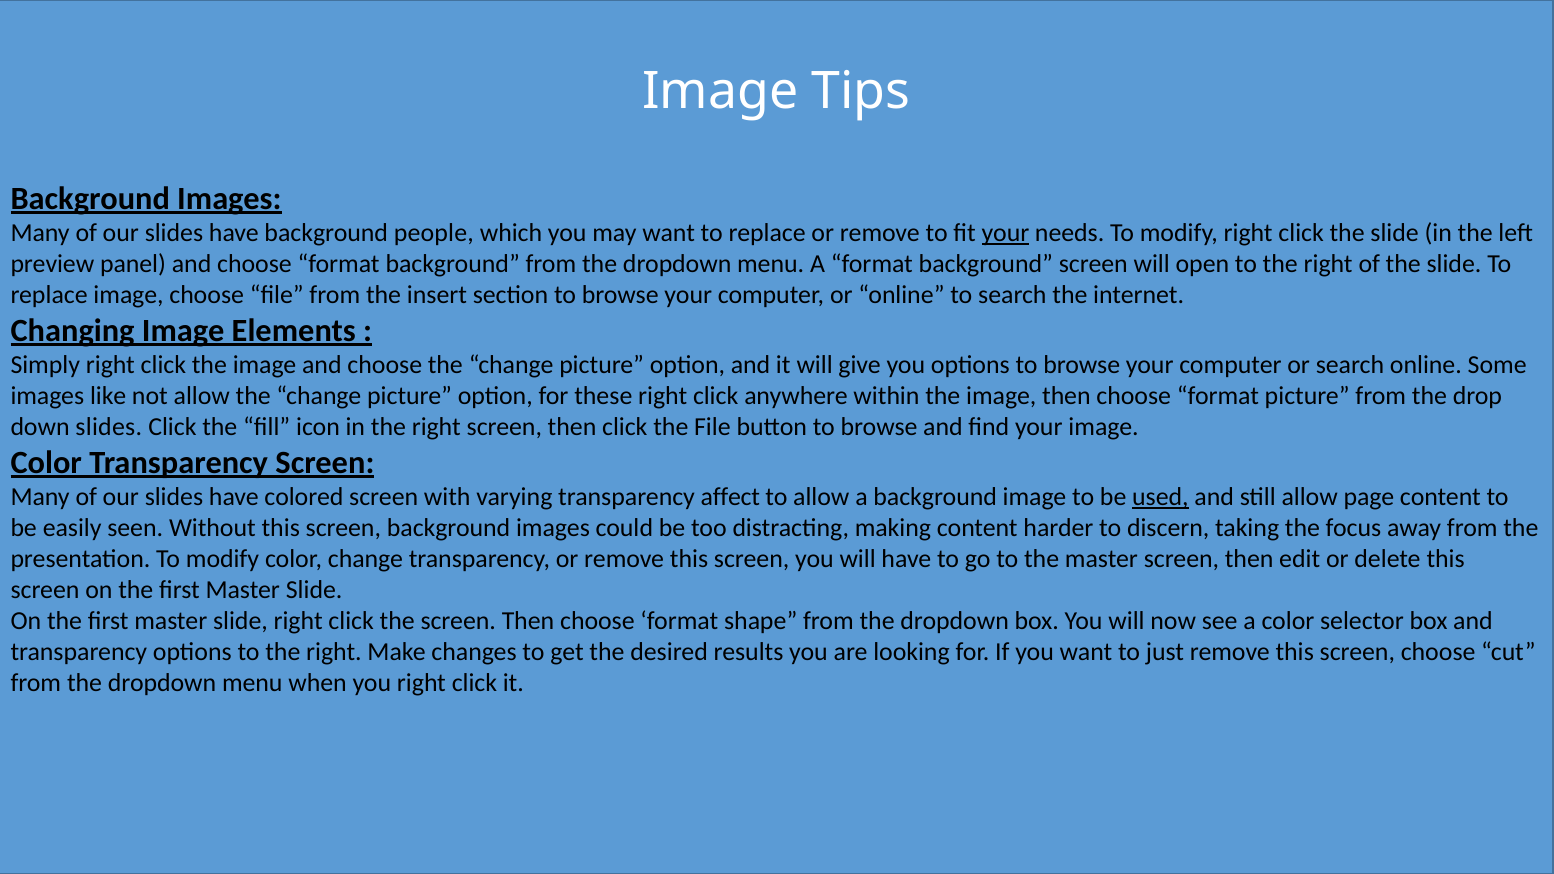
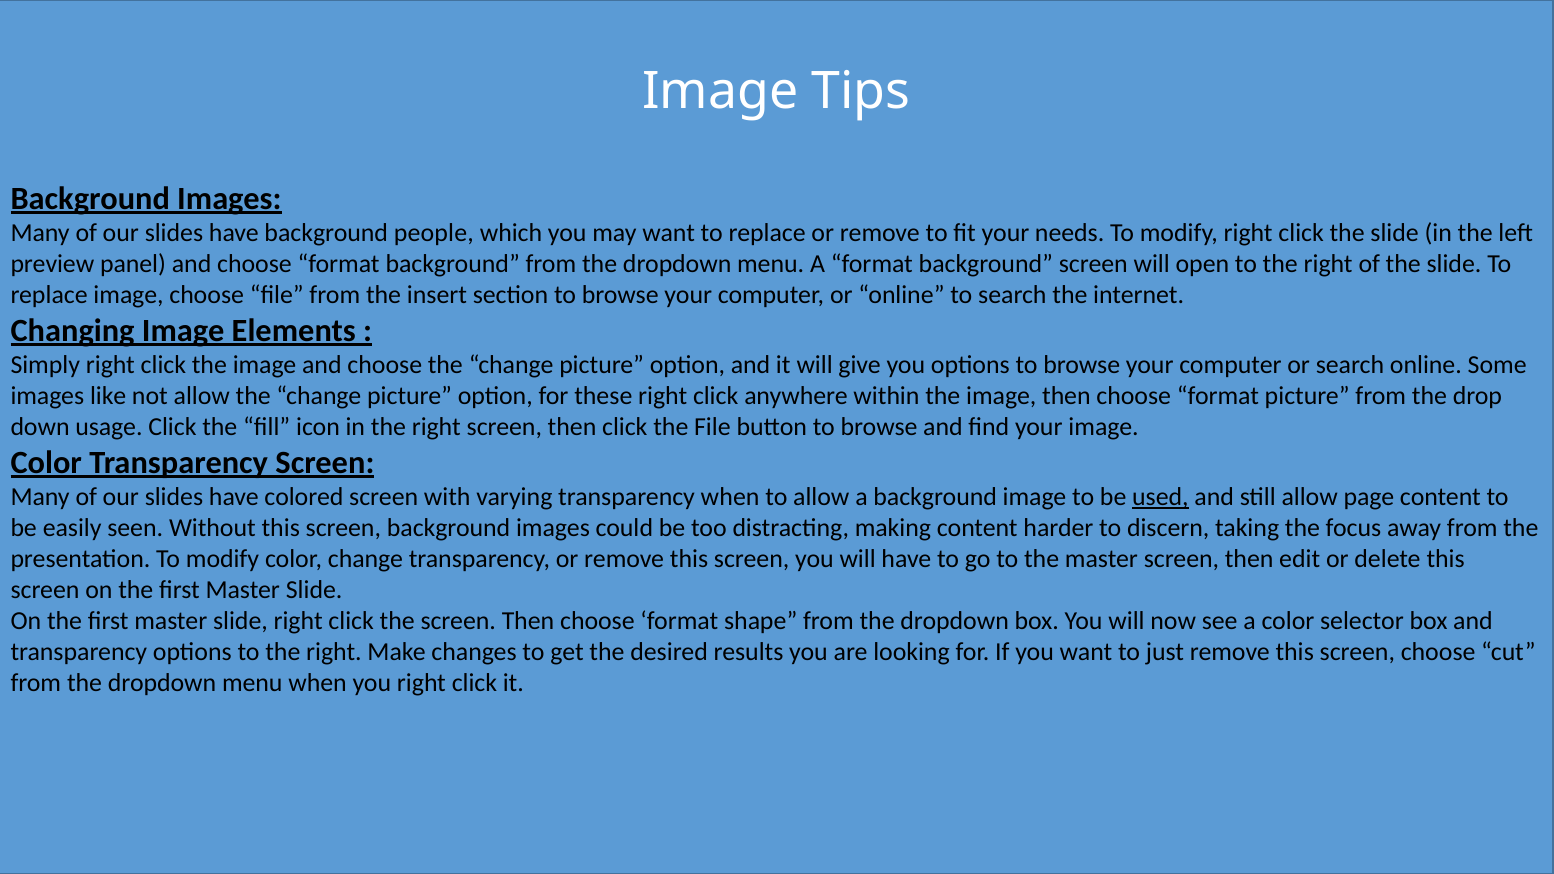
your underline: present -> none (1005, 233)
down slides: slides -> usage (109, 427)
transparency affect: affect -> when (730, 497)
